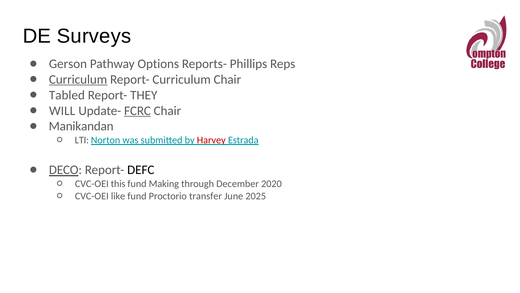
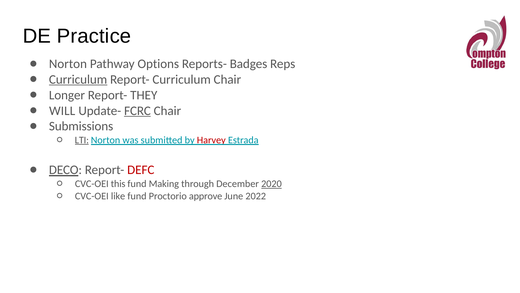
Surveys: Surveys -> Practice (94, 36)
Gerson: Gerson -> Norton (68, 64)
Phillips: Phillips -> Badges (249, 64)
Tabled: Tabled -> Longer (67, 95)
Manikandan: Manikandan -> Submissions (81, 126)
LTI underline: none -> present (82, 140)
DEFC colour: black -> red (141, 170)
2020 underline: none -> present (271, 184)
transfer: transfer -> approve (206, 196)
2025: 2025 -> 2022 (256, 196)
